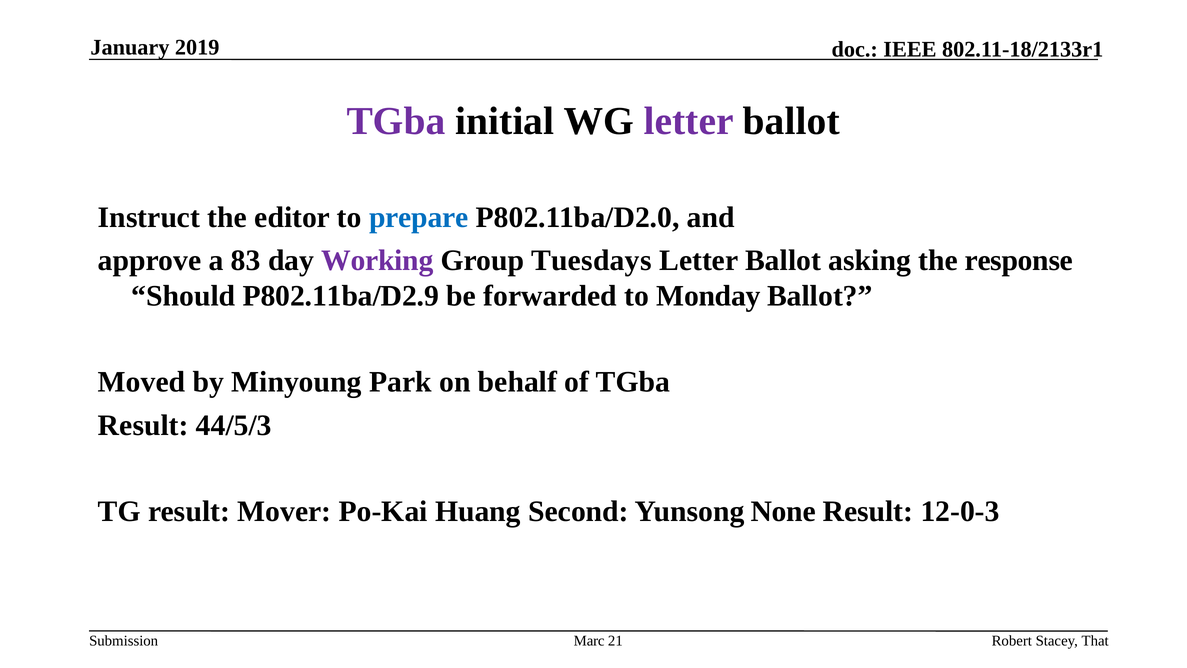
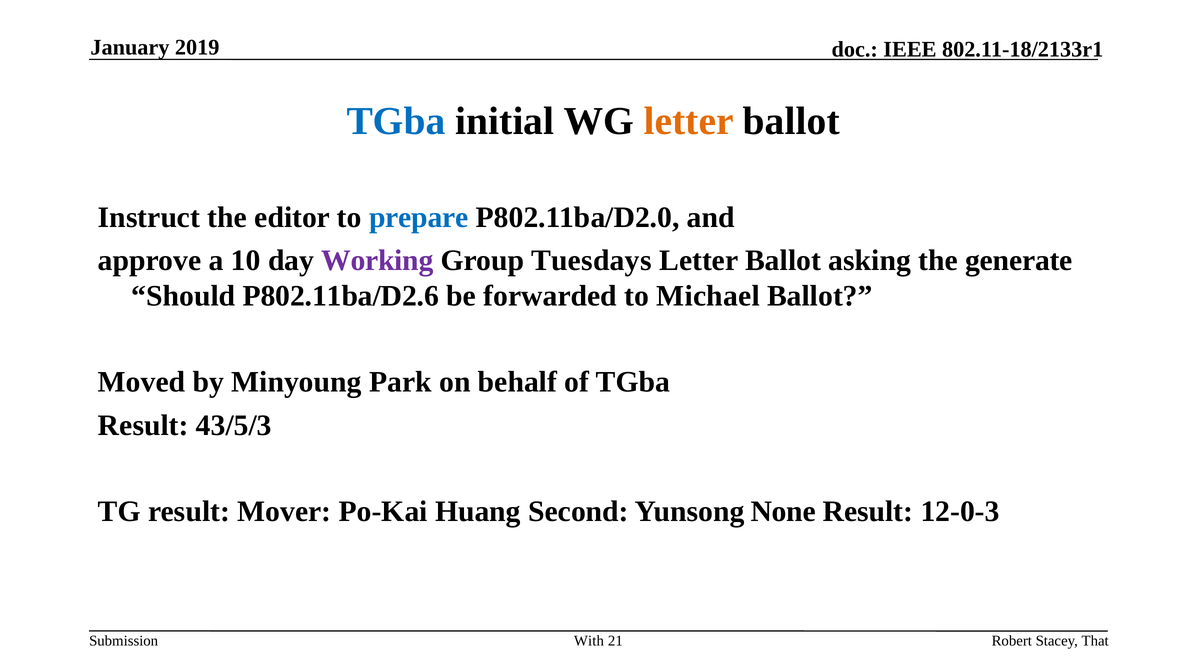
TGba colour: purple -> blue (396, 121)
letter colour: purple -> orange (689, 121)
83: 83 -> 10 (246, 260)
response: response -> generate (1019, 260)
P802.11ba/D2.9: P802.11ba/D2.9 -> P802.11ba/D2.6 (341, 296)
Monday: Monday -> Michael (708, 296)
44/5/3: 44/5/3 -> 43/5/3 (234, 425)
Marc: Marc -> With (589, 640)
